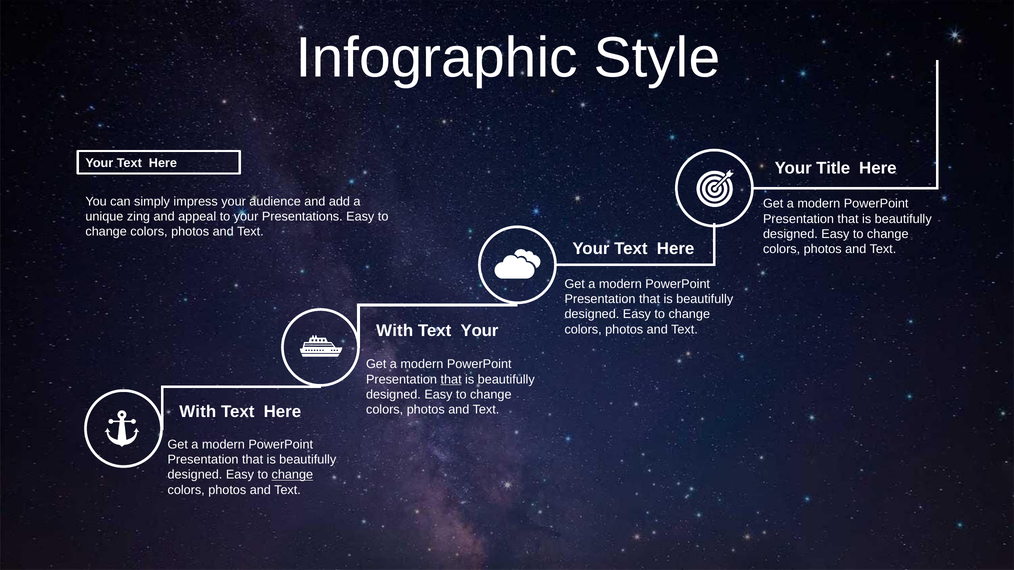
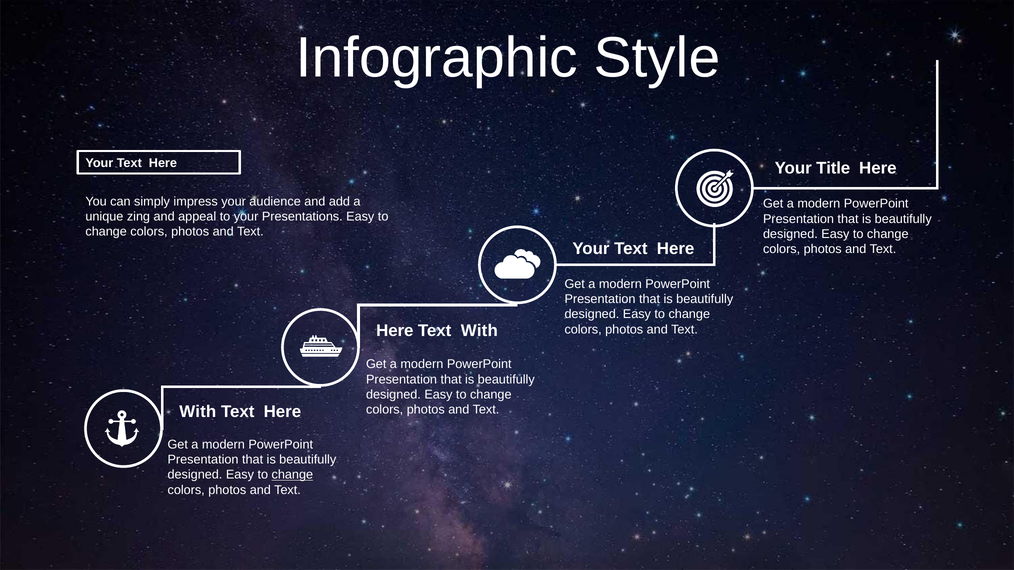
With: With -> Here (395, 331)
Your: Your -> With (479, 331)
that underline: present -> none (451, 380)
